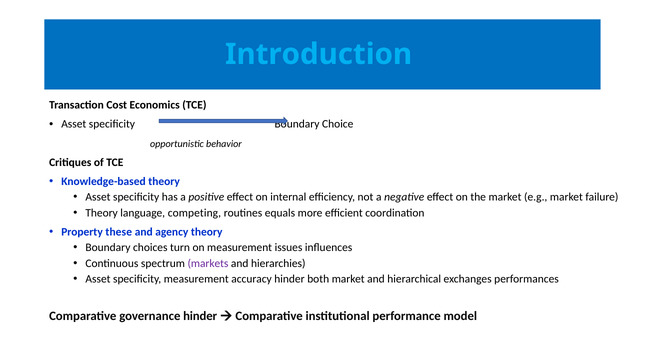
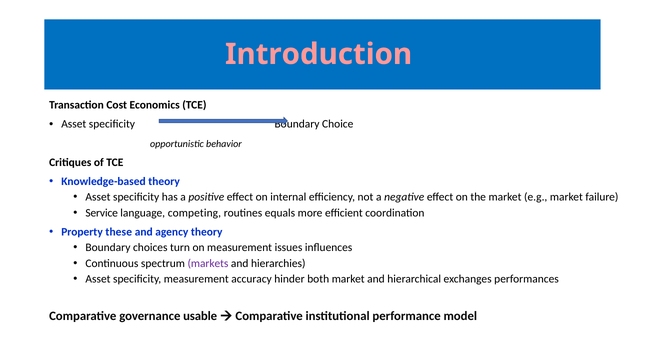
Introduction colour: light blue -> pink (319, 54)
Theory: Theory -> Service (102, 213)
governance hinder: hinder -> usable (200, 316)
